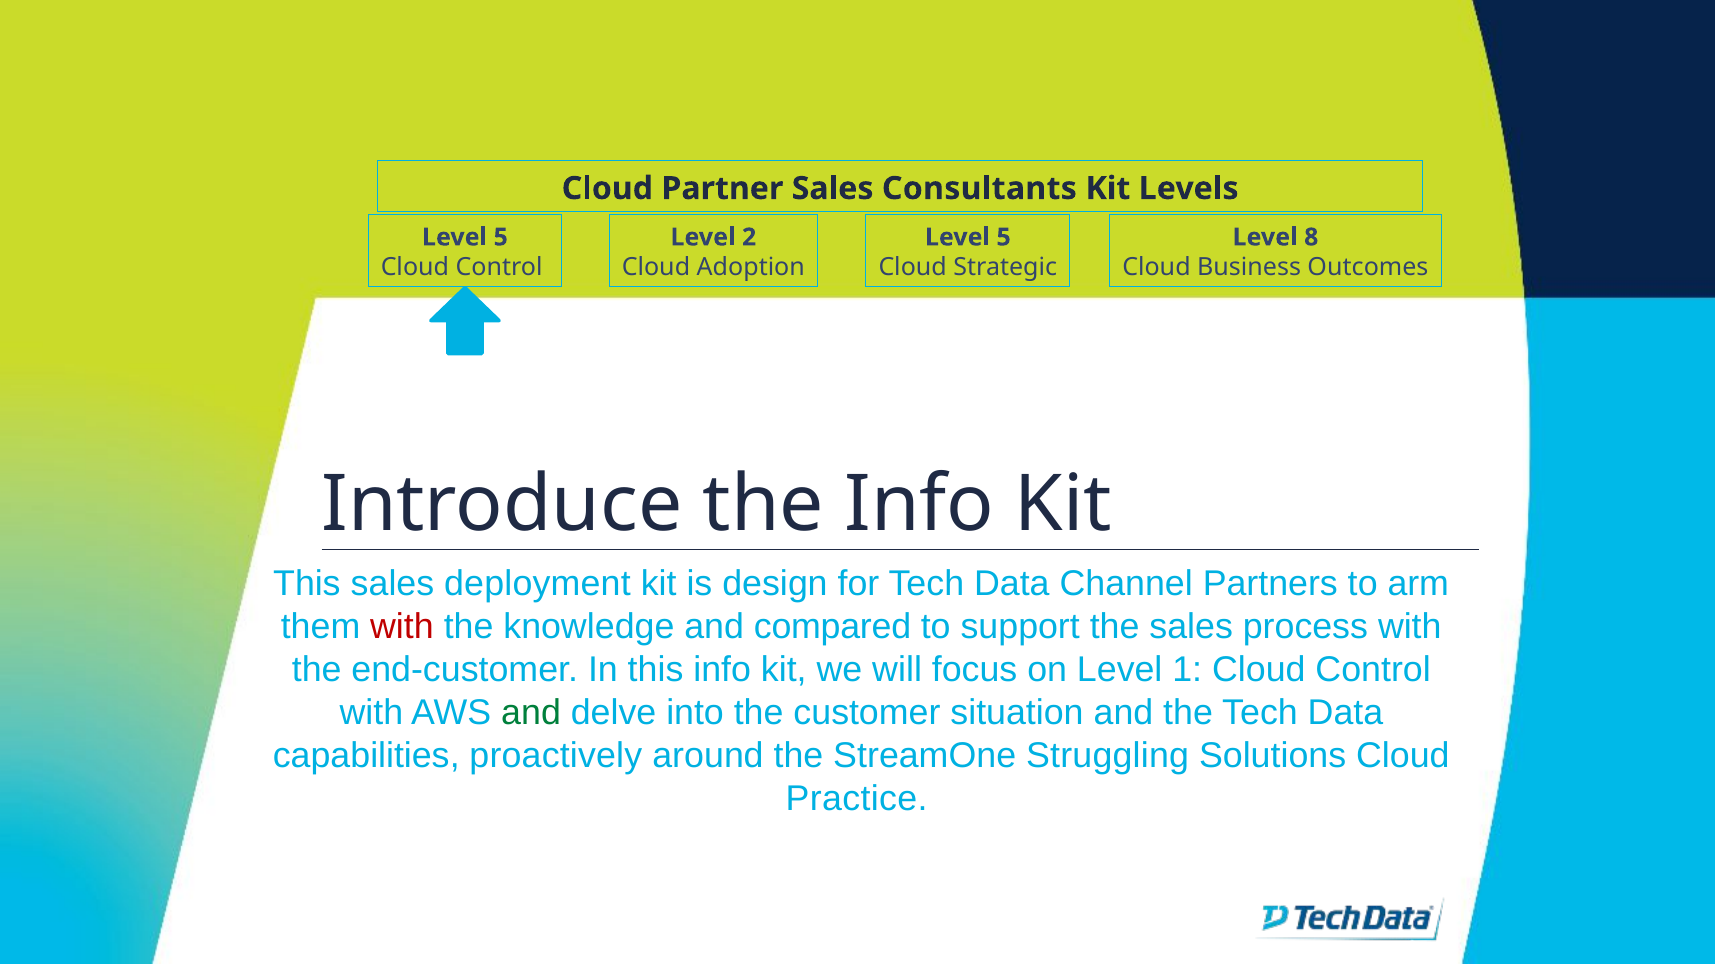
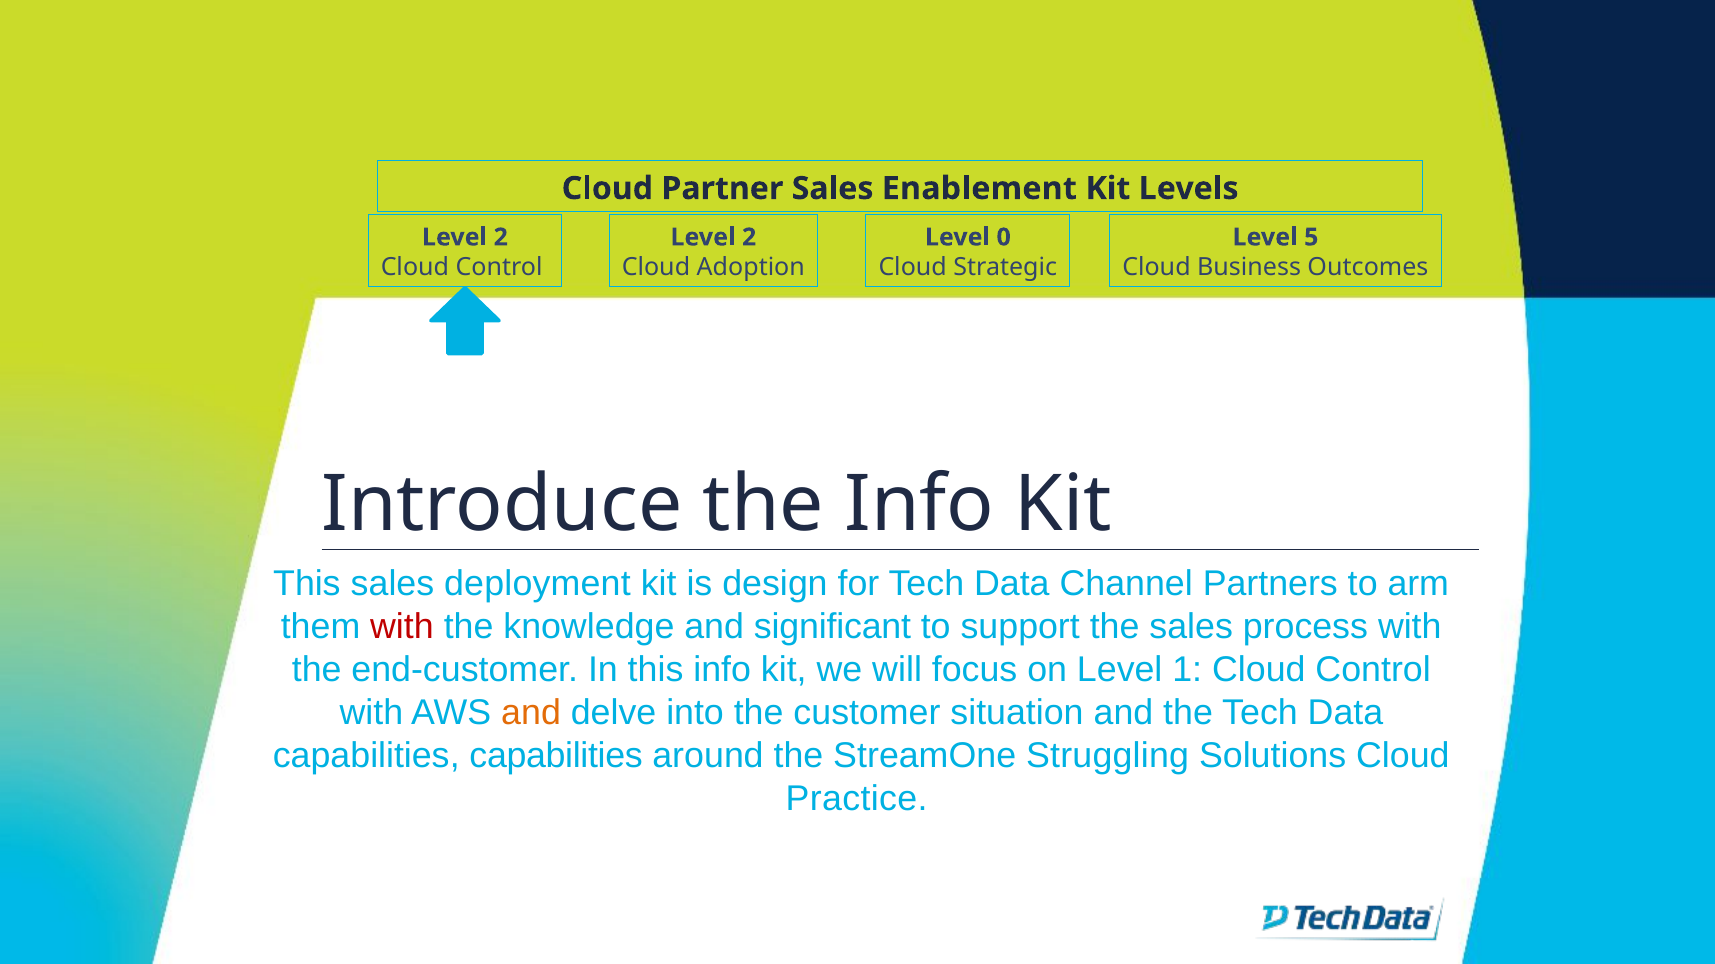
Consultants: Consultants -> Enablement (979, 189)
5: 5 -> 2 (501, 237)
5: 5 -> 0 (1004, 237)
8: 8 -> 5 (1311, 237)
compared: compared -> significant (832, 627)
and colour: green -> orange (531, 713)
capabilities proactively: proactively -> capabilities (556, 756)
